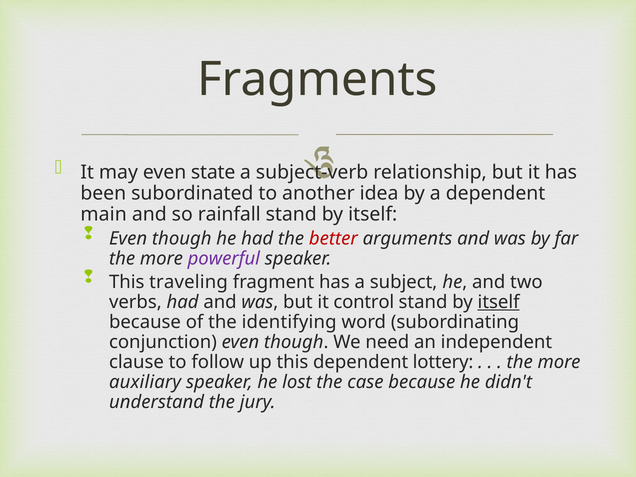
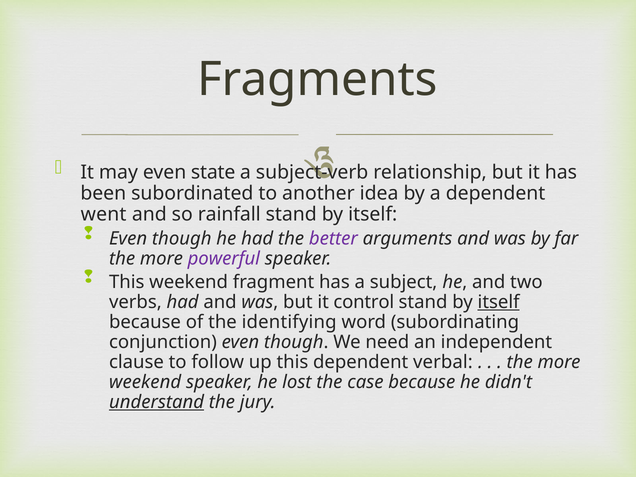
main: main -> went (104, 215)
better colour: red -> purple (333, 238)
This traveling: traveling -> weekend (189, 282)
lottery: lottery -> verbal (443, 362)
auxiliary: auxiliary -> weekend (145, 382)
understand underline: none -> present (157, 402)
